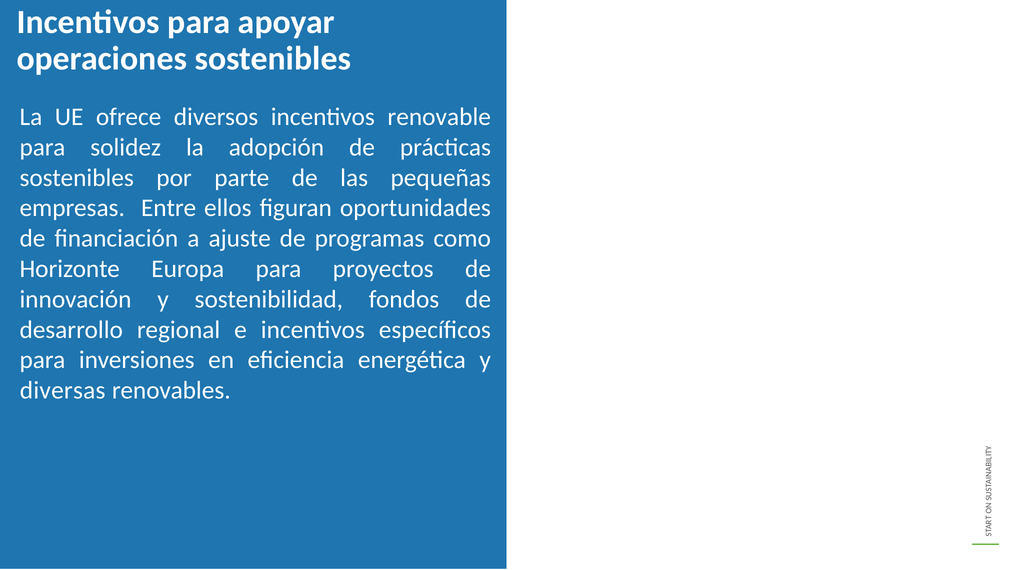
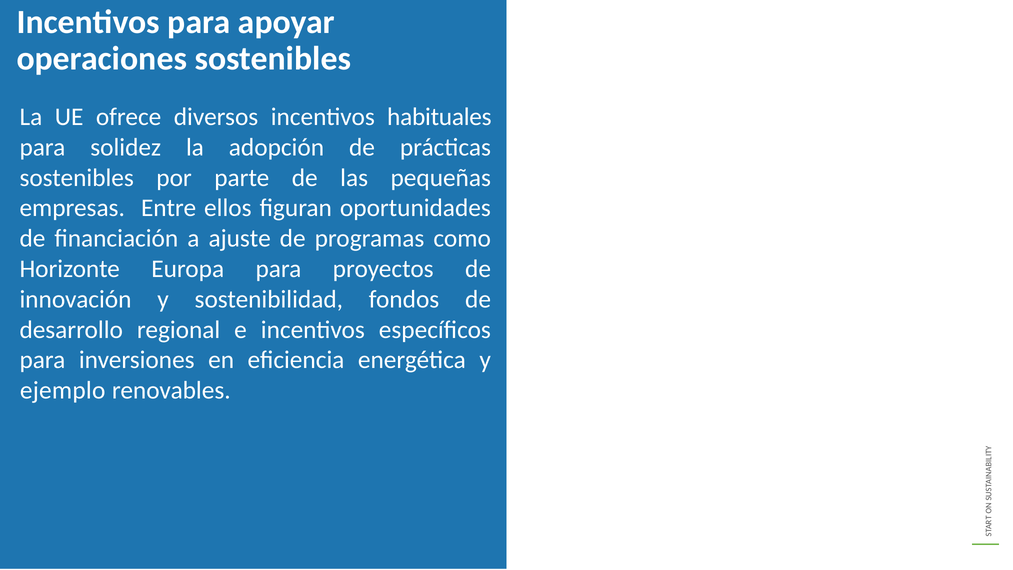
renovable: renovable -> habituales (439, 117)
diversas: diversas -> ejemplo (63, 390)
